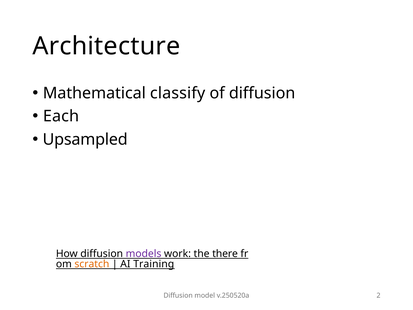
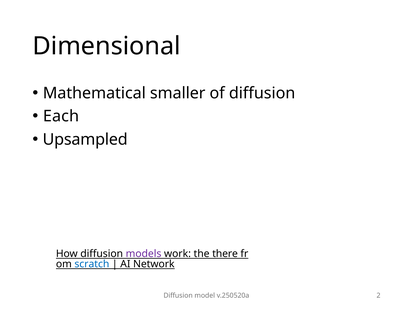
Architecture: Architecture -> Dimensional (107, 46)
classify: classify -> smaller (178, 93)
scratch colour: orange -> blue (92, 264)
Training: Training -> Network (154, 264)
